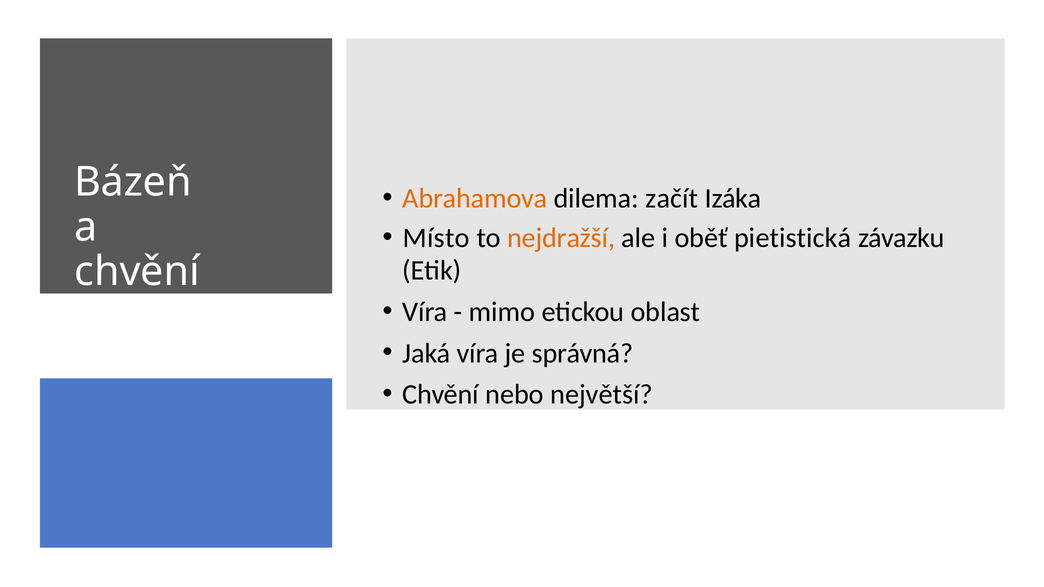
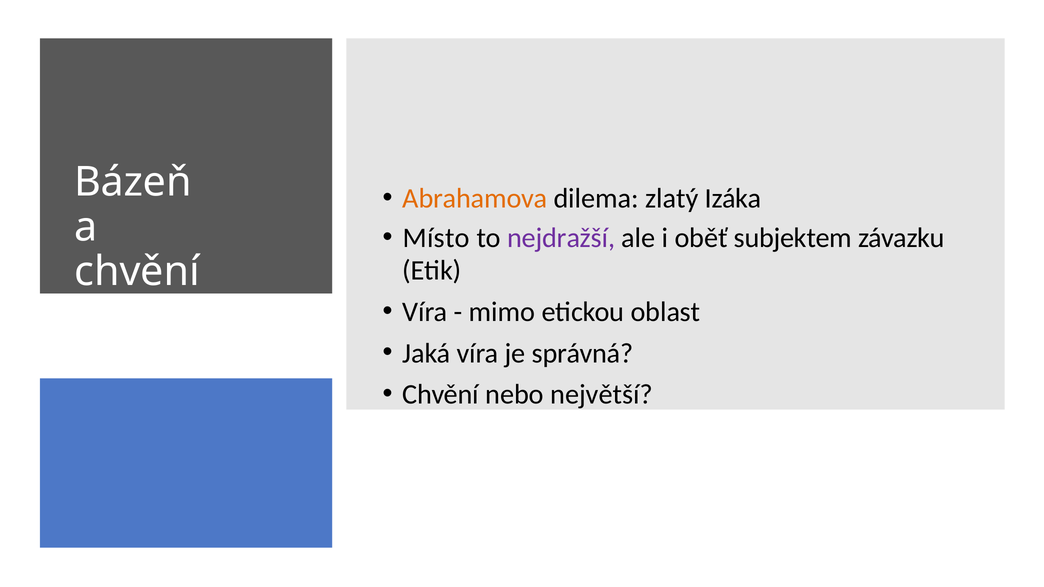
začít: začít -> zlatý (672, 199)
nejdražší colour: orange -> purple (561, 238)
pietistická: pietistická -> subjektem (793, 238)
